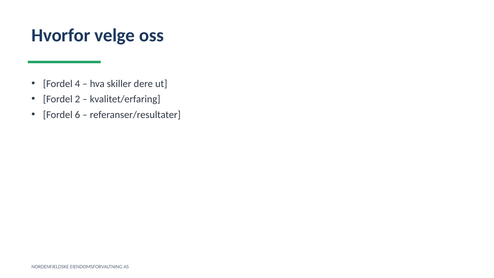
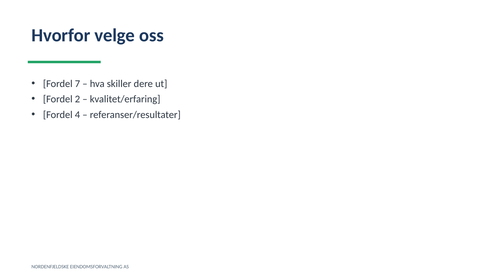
4: 4 -> 7 (77, 84)
6: 6 -> 4 (77, 115)
